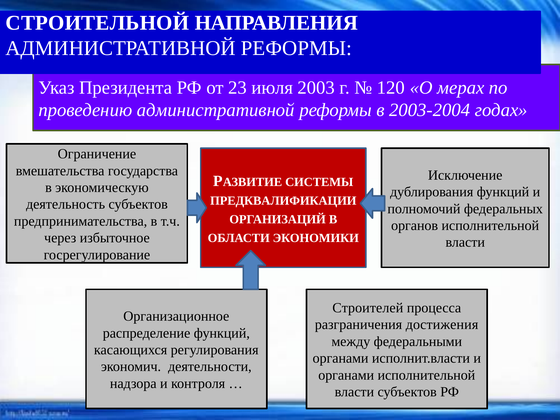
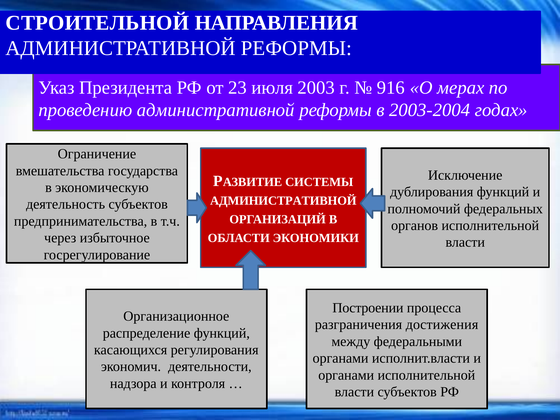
120: 120 -> 916 (391, 88)
ПРЕДКВАЛИФИКАЦИИ: ПРЕДКВАЛИФИКАЦИИ -> АДМИНИСТРАТИВНОЙ (283, 201)
Строителей: Строителей -> Построении (368, 308)
